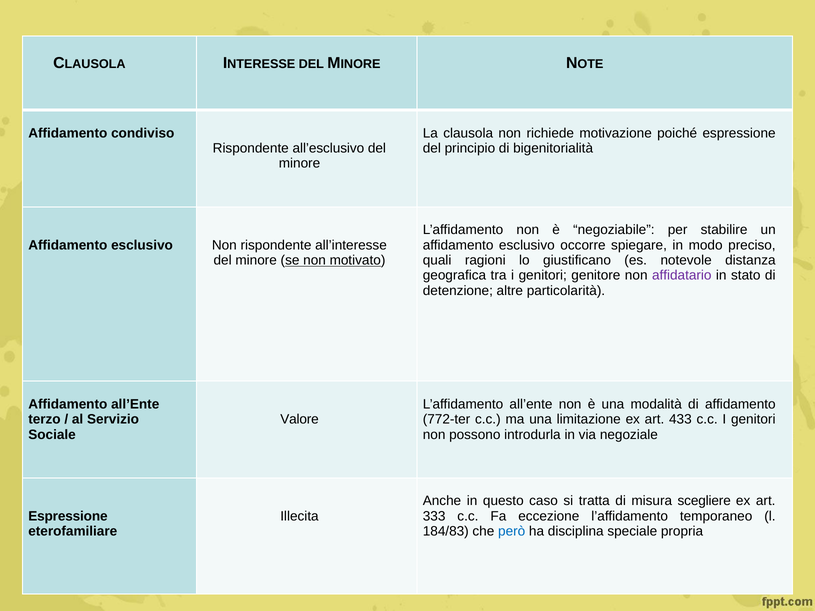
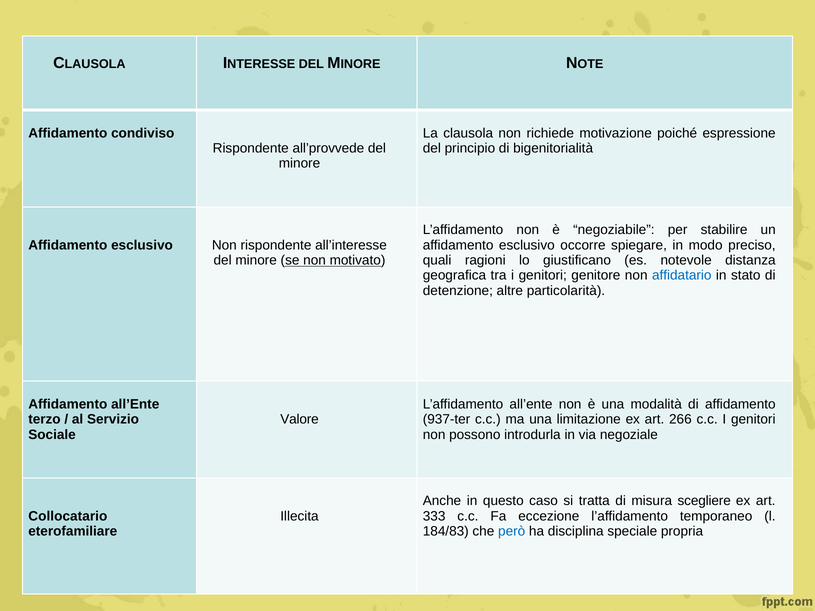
all’esclusivo: all’esclusivo -> all’provvede (328, 148)
affidatario colour: purple -> blue (682, 276)
772-ter: 772-ter -> 937-ter (447, 420)
433: 433 -> 266 (680, 420)
Espressione: Espressione -> Collocatario (68, 516)
